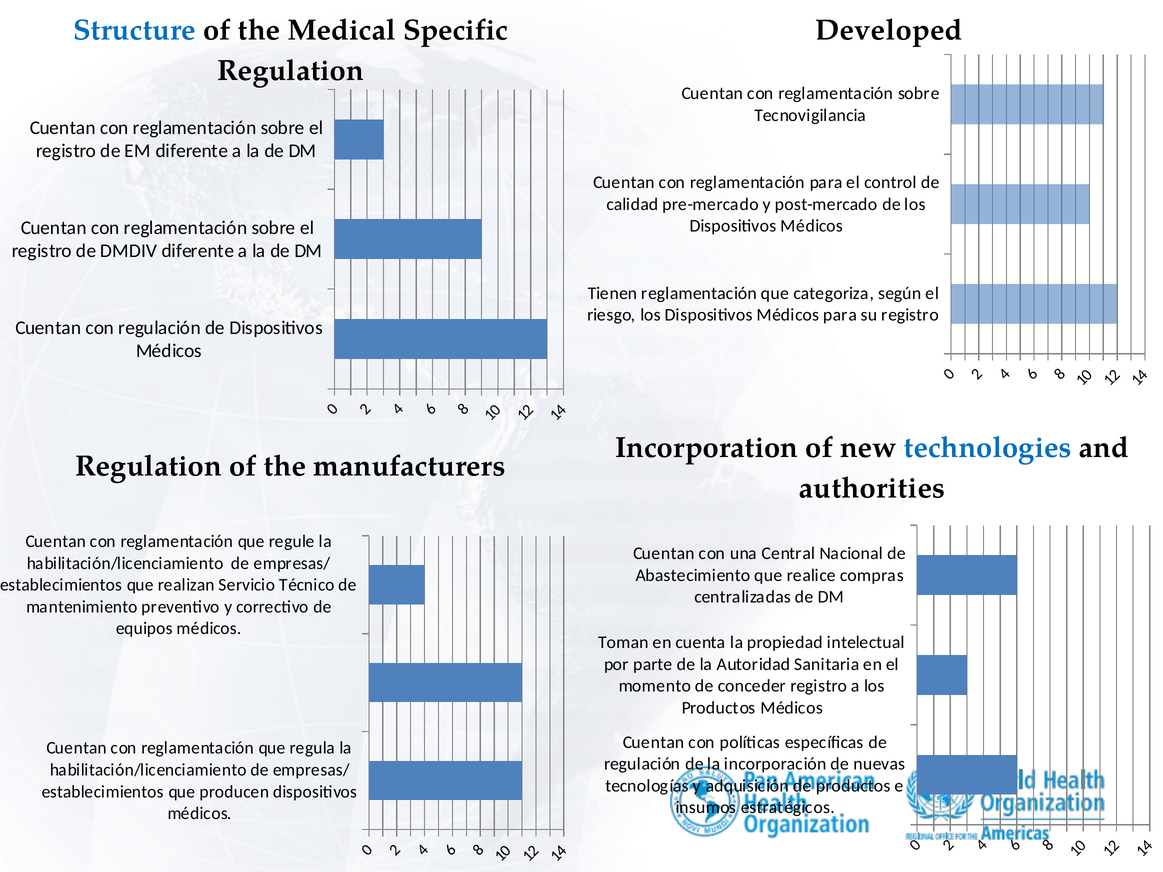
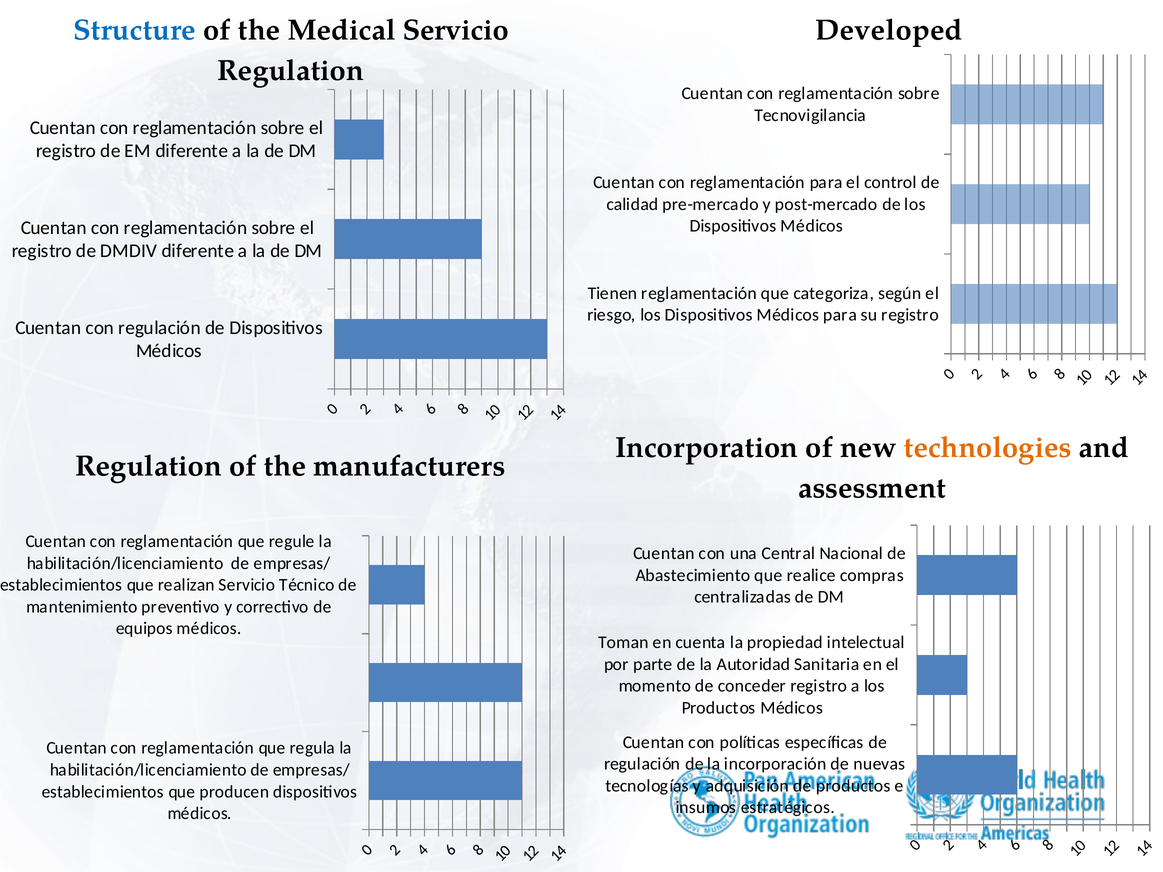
Medical Specific: Specific -> Servicio (456, 30)
technologies colour: blue -> orange (988, 448)
authorities: authorities -> assessment (872, 488)
